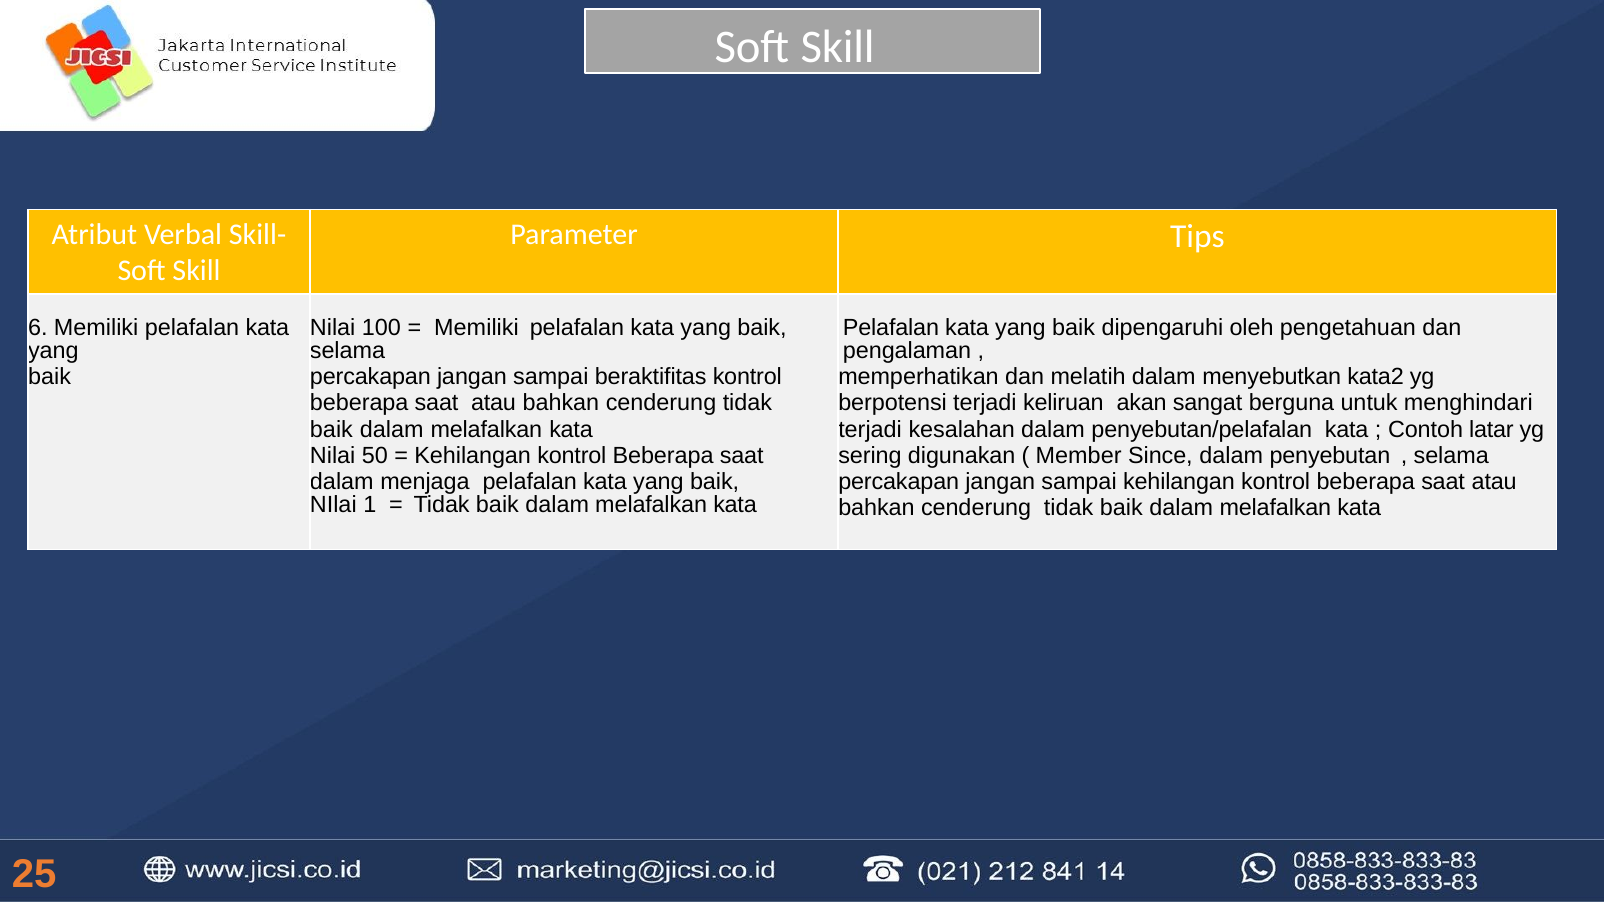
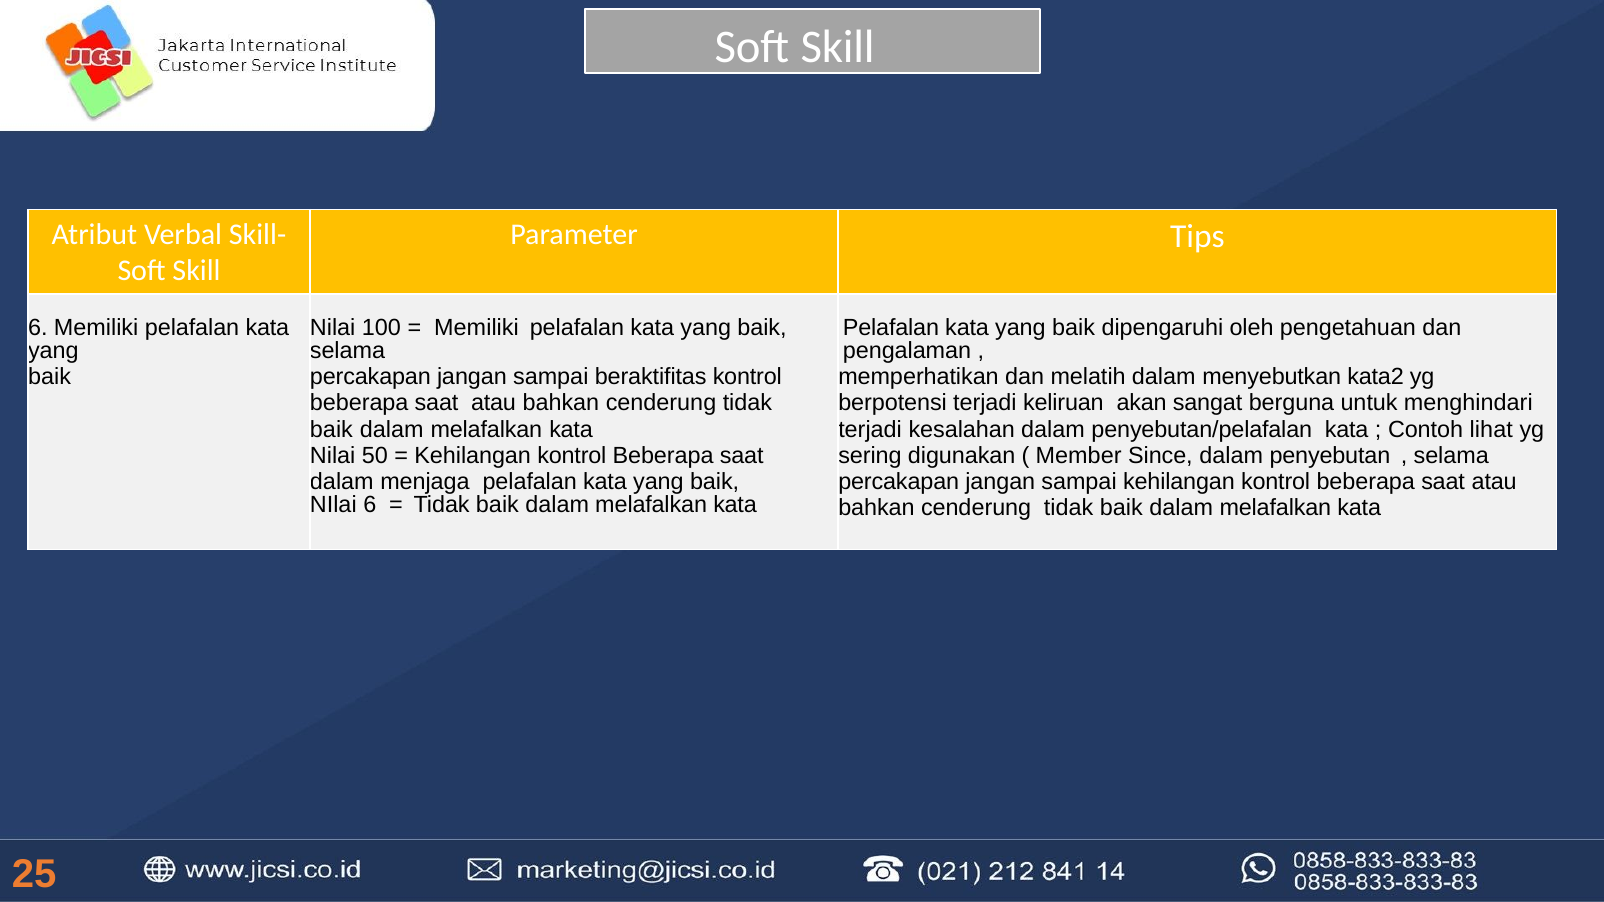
latar: latar -> lihat (1491, 430)
NIlai 1: 1 -> 6 (370, 505)
